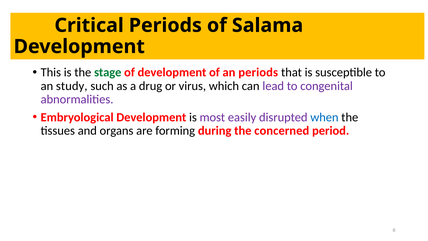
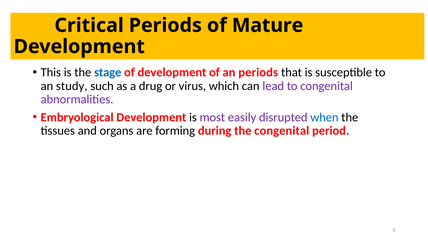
Salama: Salama -> Mature (268, 25)
stage colour: green -> blue (108, 72)
the concerned: concerned -> congenital (282, 131)
